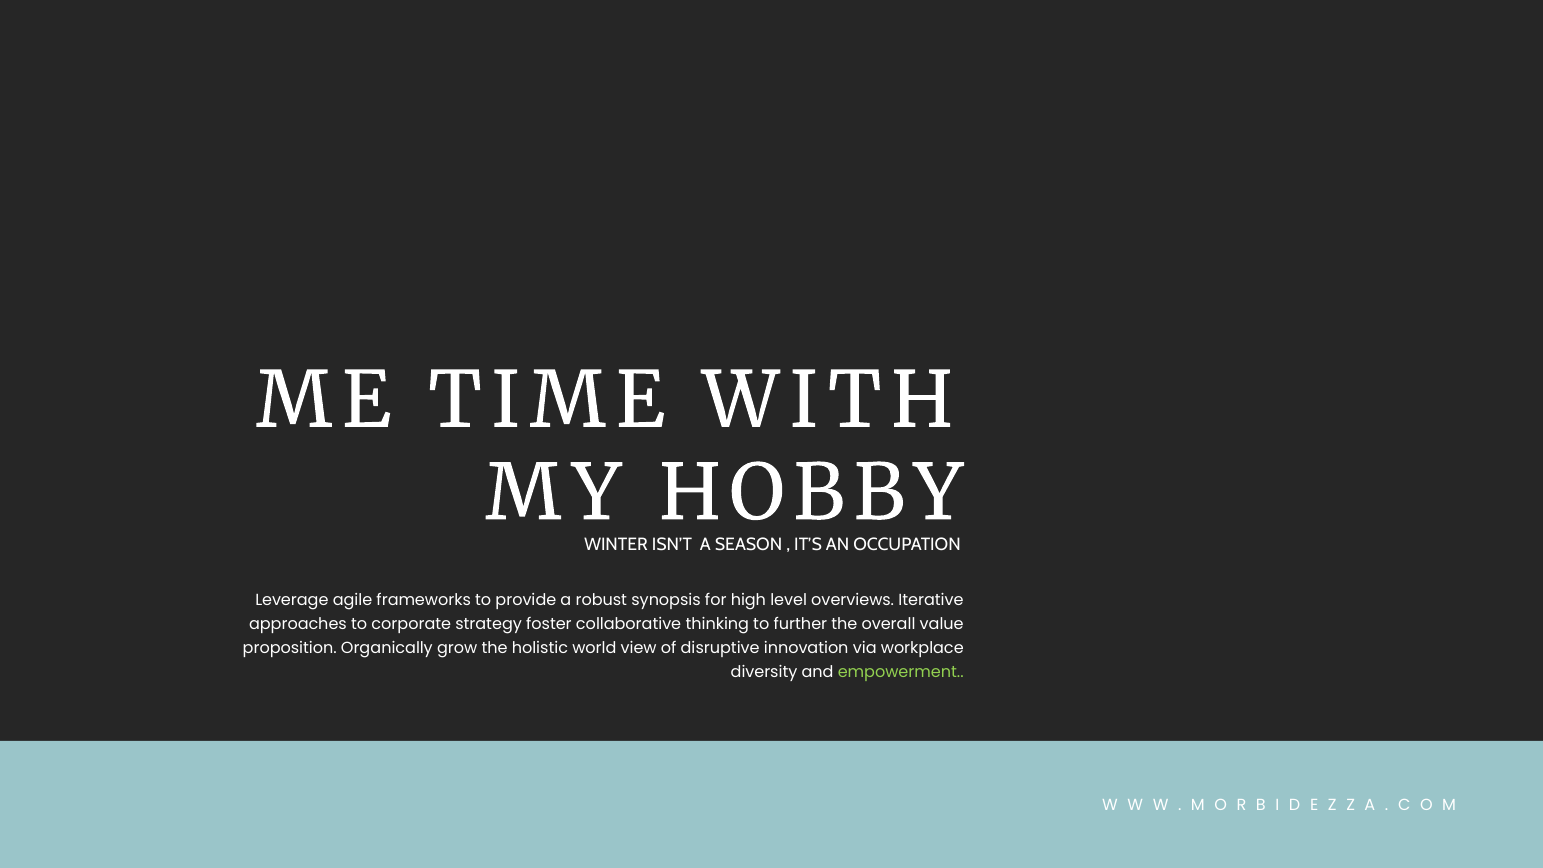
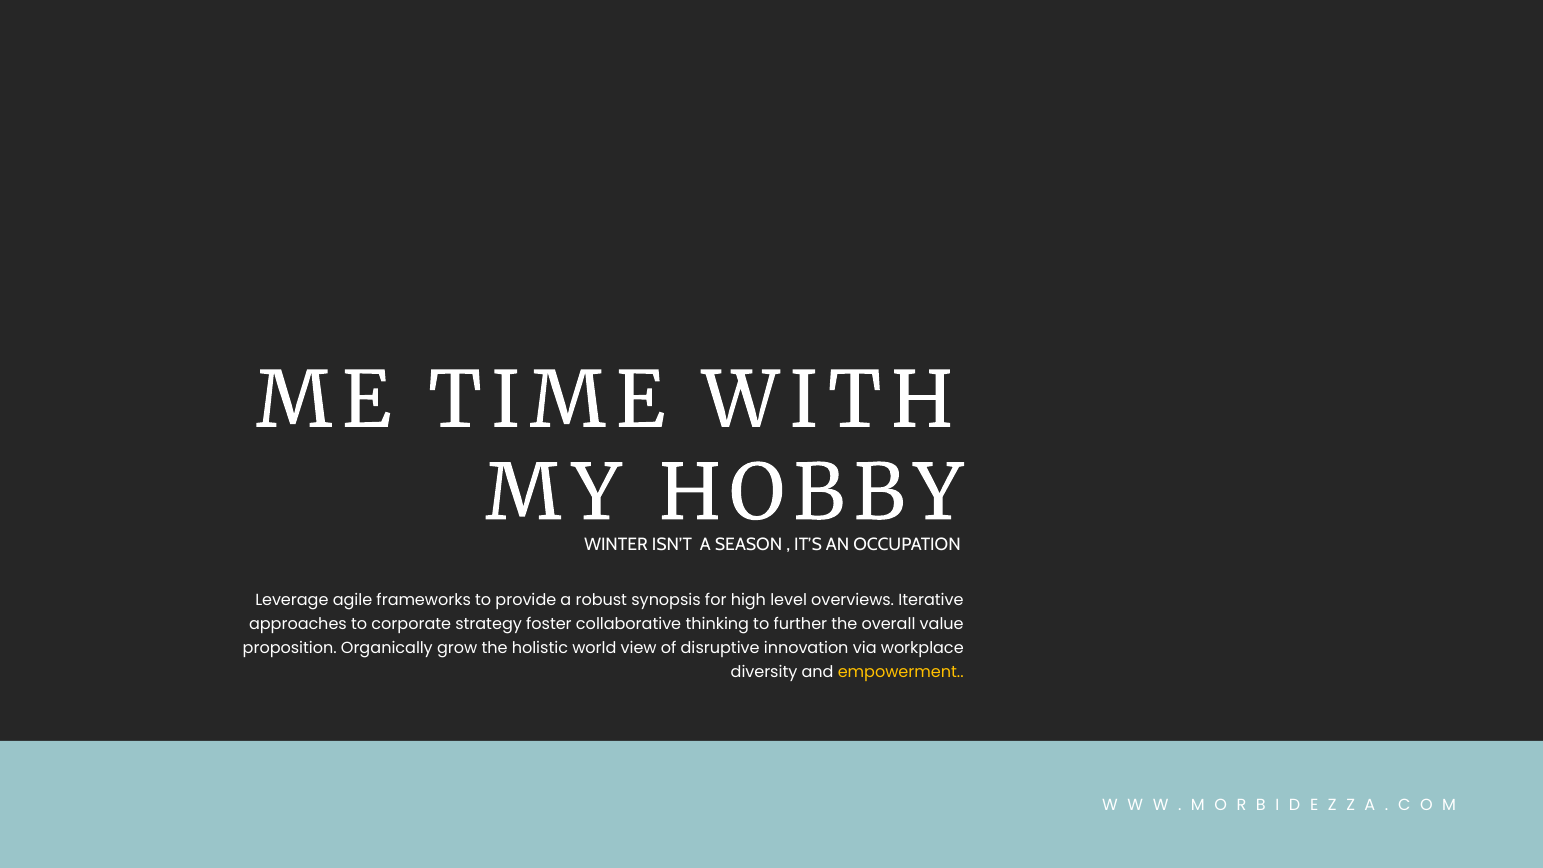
empowerment colour: light green -> yellow (901, 673)
